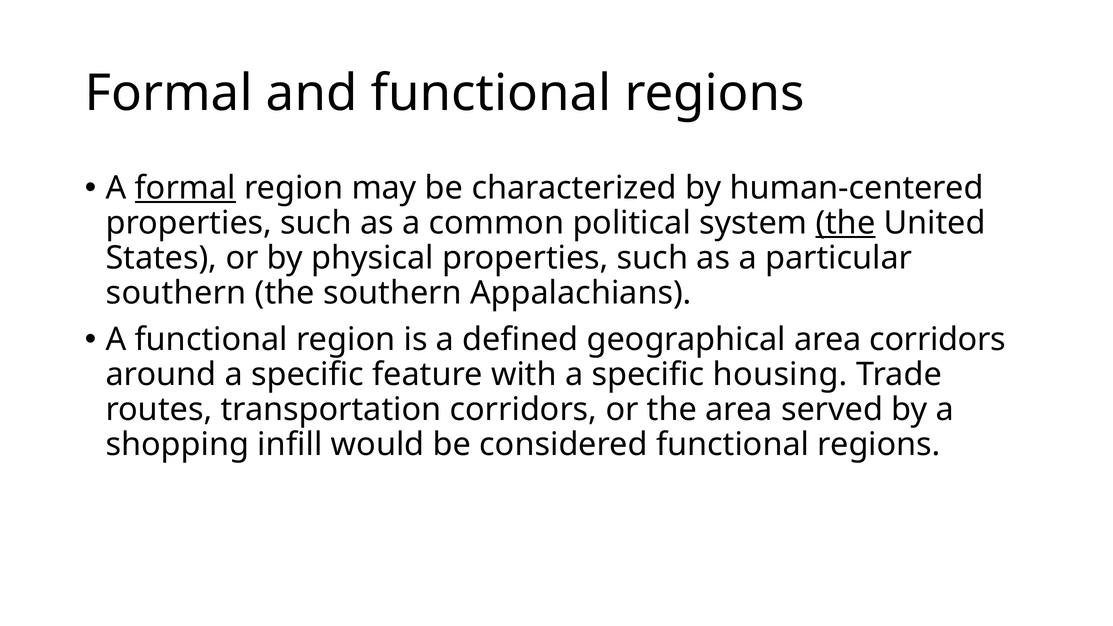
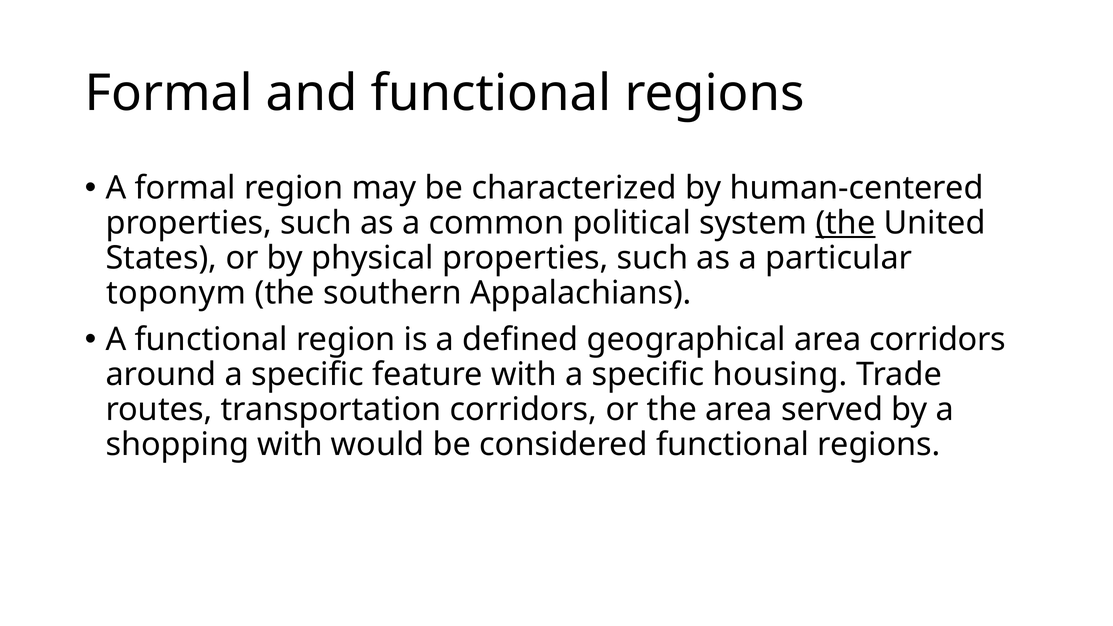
formal underline: present -> none (185, 188)
southern: southern -> toponym (176, 293)
shopping infill: infill -> with (290, 445)
